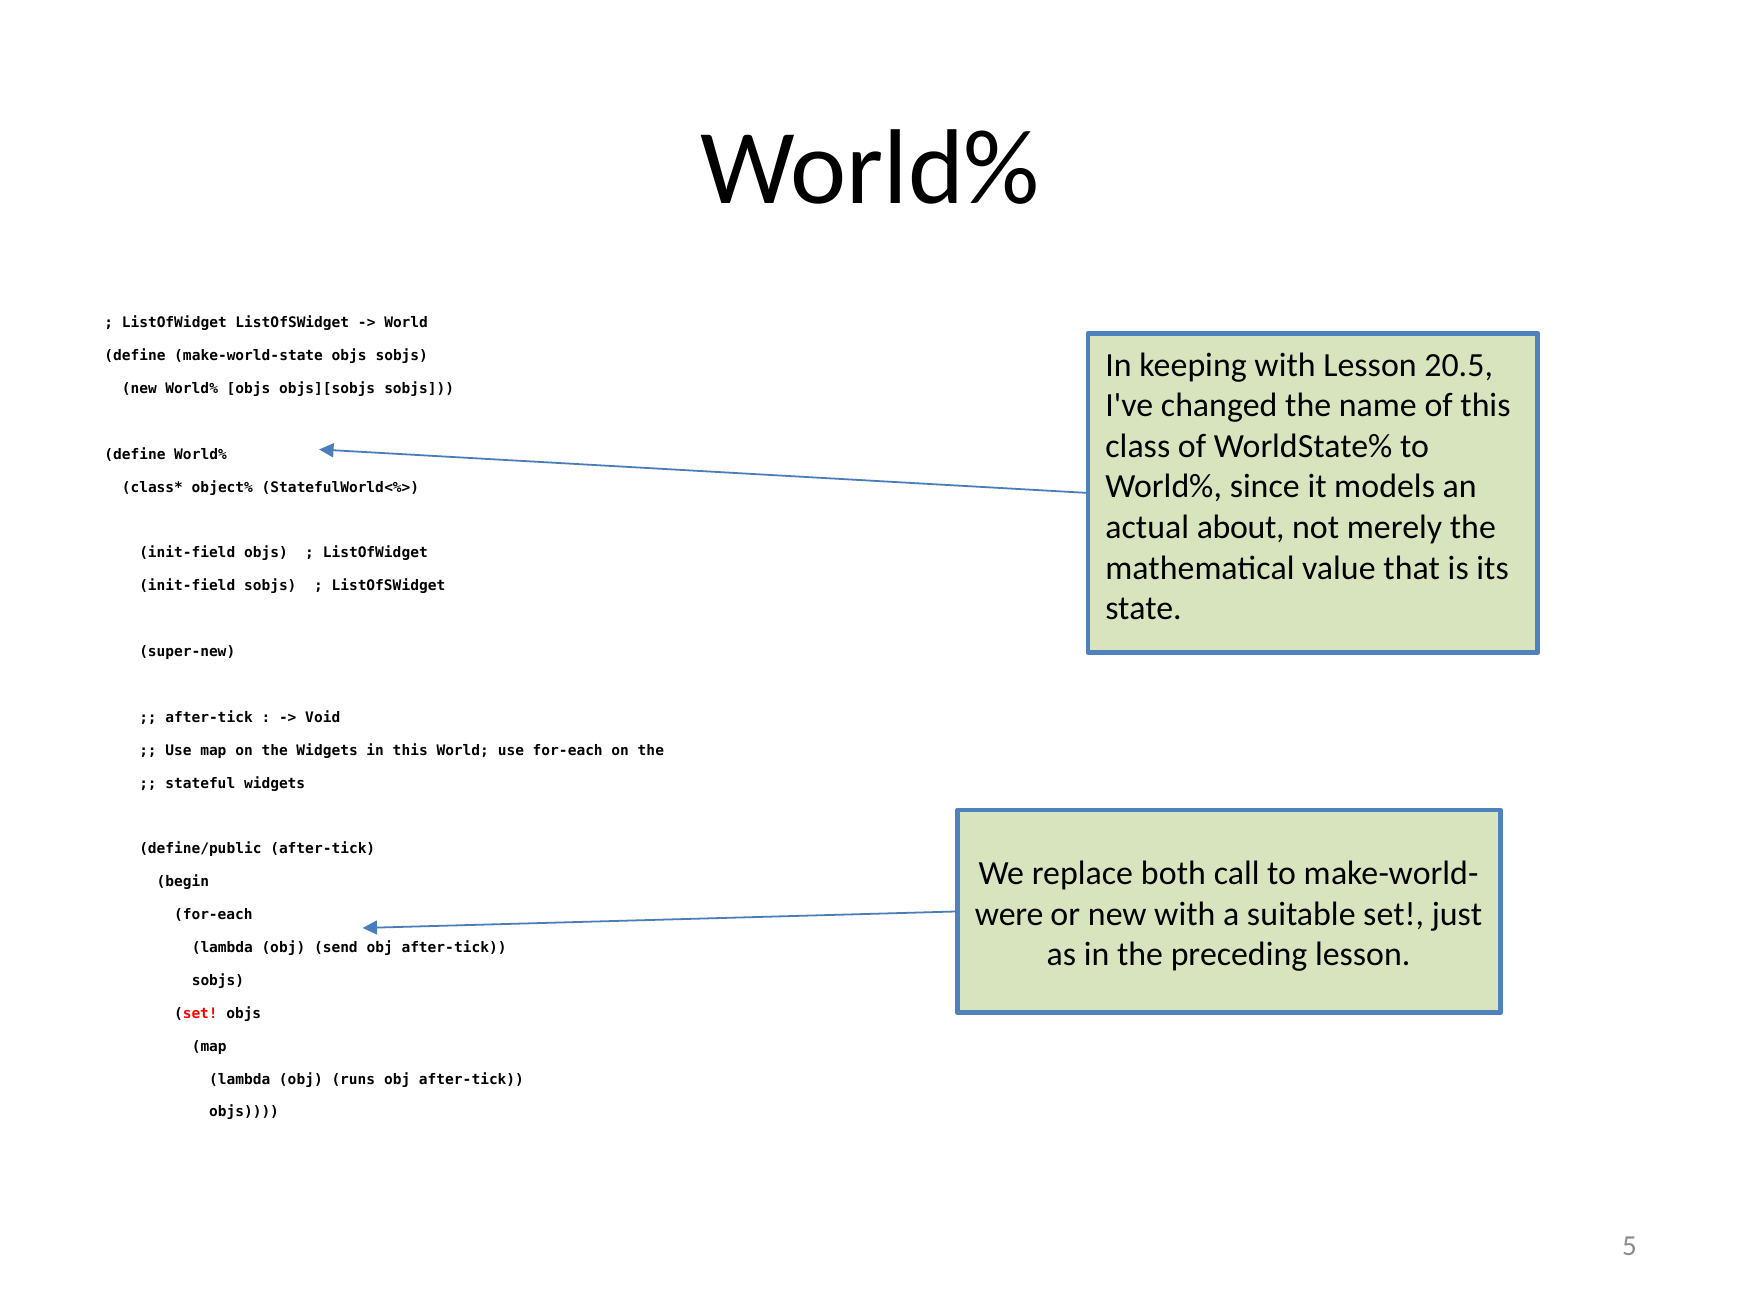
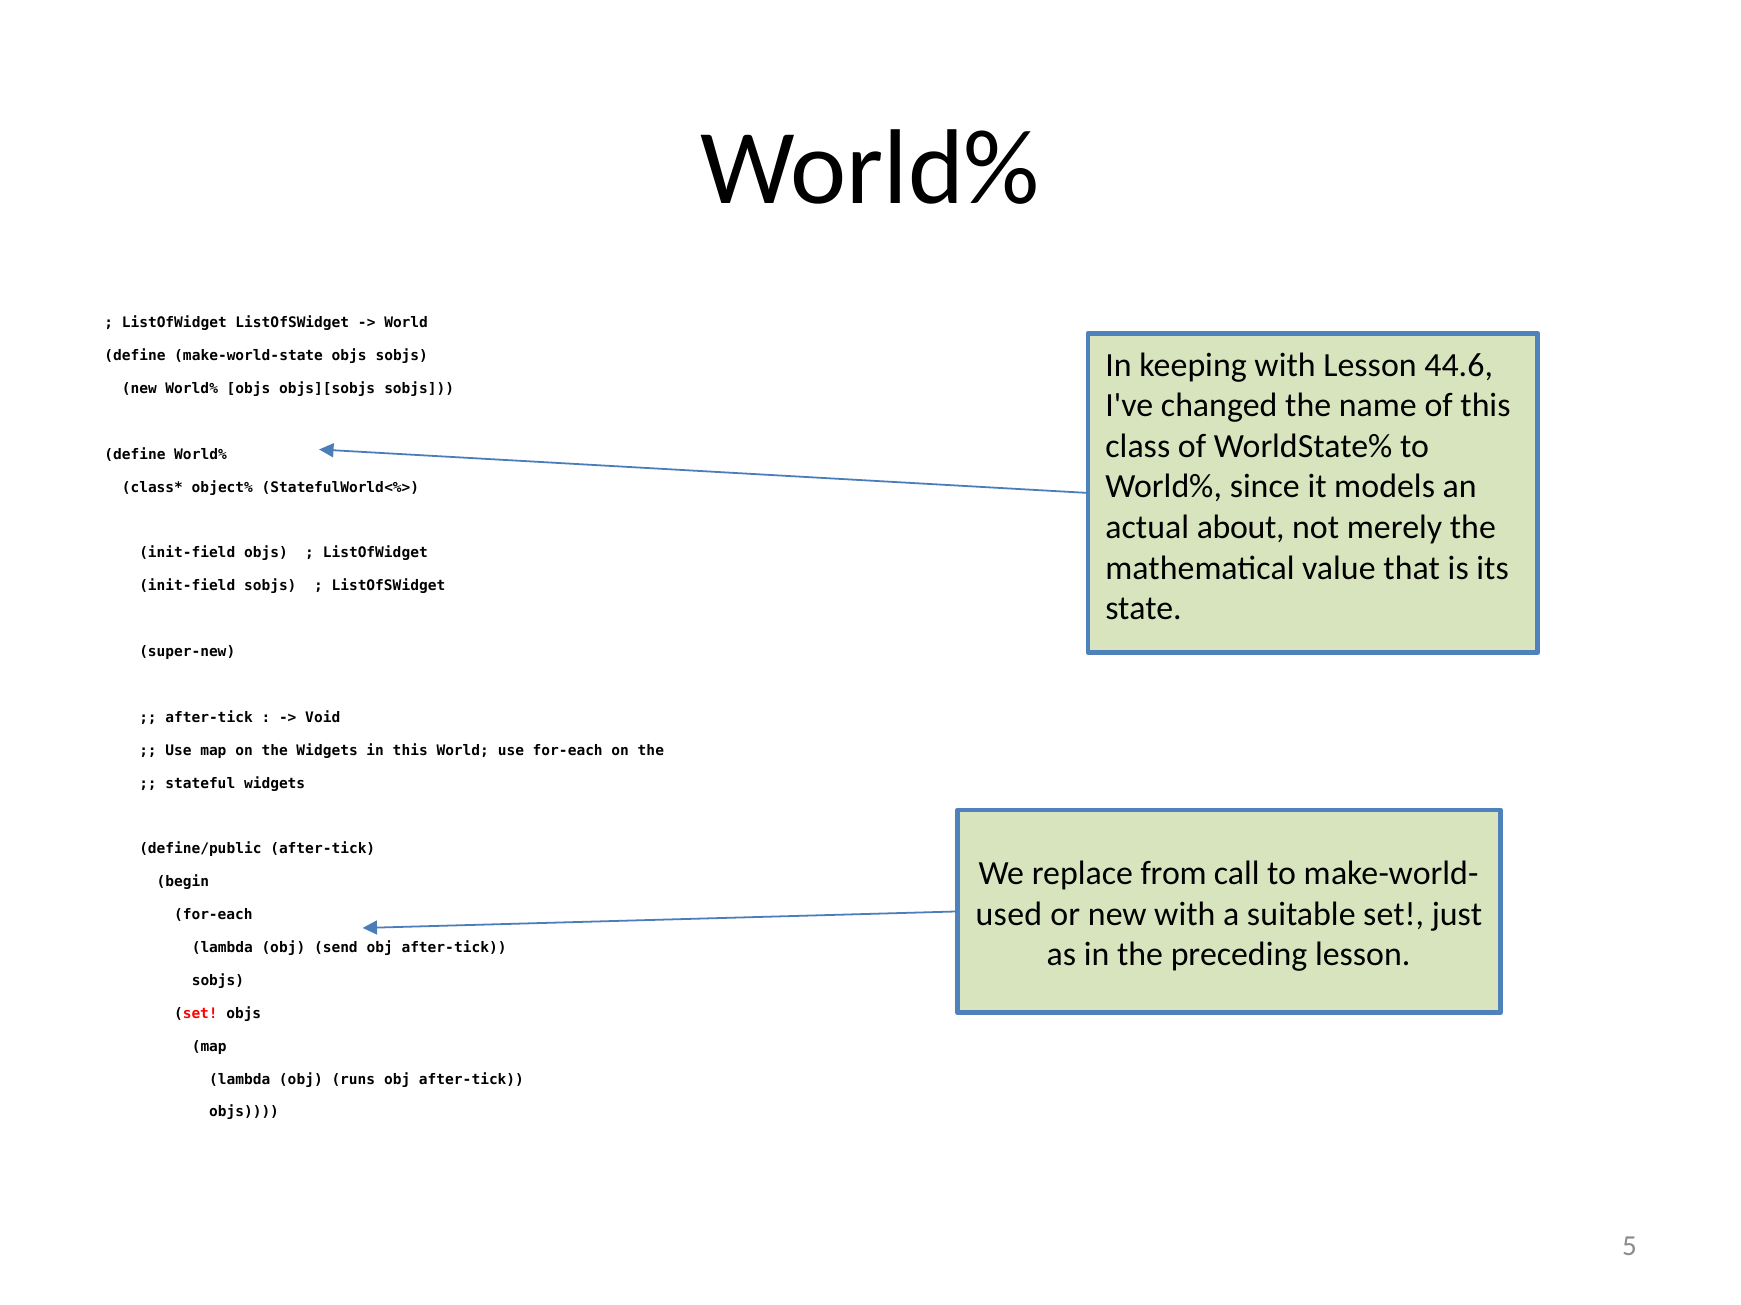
20.5: 20.5 -> 44.6 (1459, 365)
both: both -> from (1174, 874)
were: were -> used (1009, 914)
